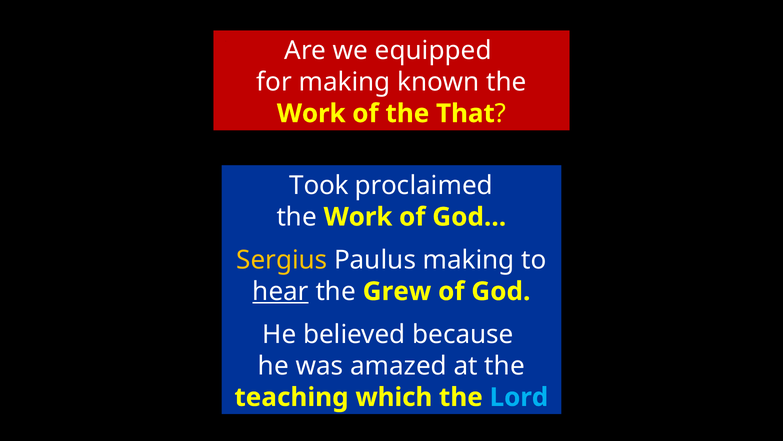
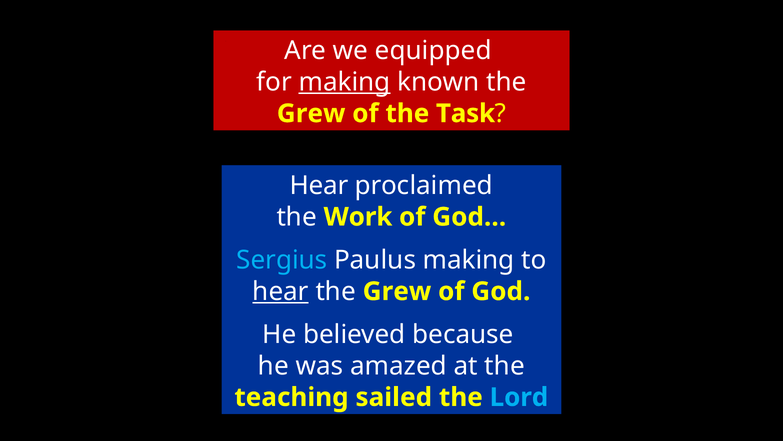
making underline: none -> present (345, 82)
Work: Work -> Grew (311, 113)
That: That -> Task (466, 113)
Took: Took -> Hear (319, 185)
Sergius colour: yellow -> light blue (282, 260)
which: which -> sailed (394, 397)
